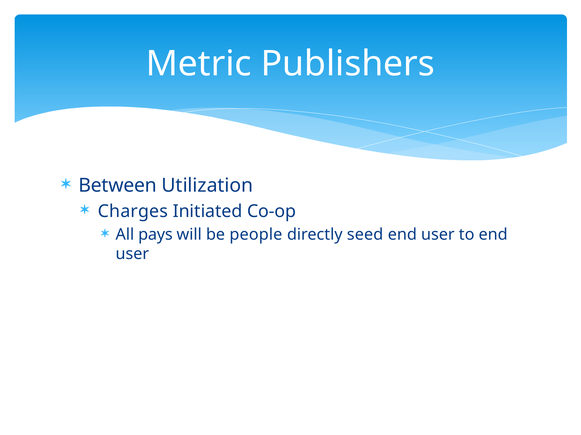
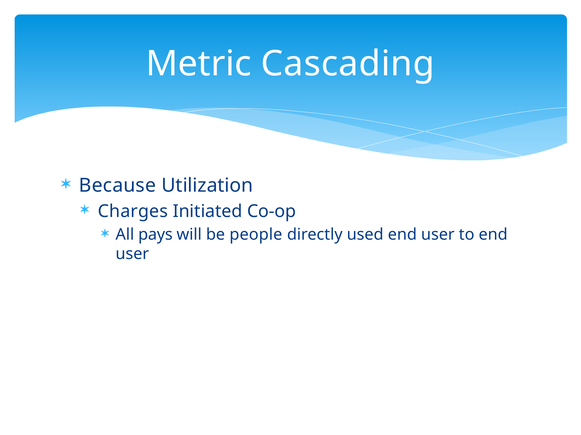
Publishers: Publishers -> Cascading (348, 64)
Between: Between -> Because (117, 186)
seed: seed -> used (365, 235)
